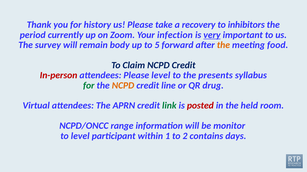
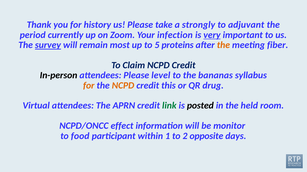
recovery: recovery -> strongly (199, 25)
inhibitors: inhibitors -> adjuvant (246, 25)
survey underline: none -> present (48, 45)
body: body -> most (120, 45)
forward: forward -> proteins (178, 45)
food: food -> fiber (278, 45)
In-person colour: red -> black (59, 76)
presents: presents -> bananas (216, 76)
for colour: green -> orange (89, 86)
line: line -> this (169, 86)
posted colour: red -> black (200, 106)
range: range -> effect (122, 126)
to level: level -> food (80, 136)
contains: contains -> opposite (206, 136)
